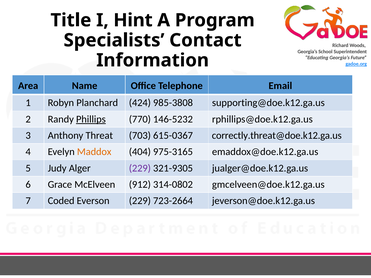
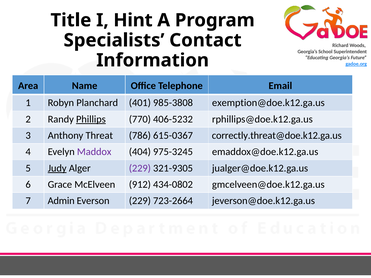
424: 424 -> 401 (140, 103)
supporting@doe.k12.ga.us: supporting@doe.k12.ga.us -> exemption@doe.k12.ga.us (268, 103)
146-5232: 146-5232 -> 406-5232 (173, 119)
703: 703 -> 786 (140, 136)
Maddox colour: orange -> purple (94, 152)
975-3165: 975-3165 -> 975-3245 (173, 152)
Judy underline: none -> present (57, 168)
314-0802: 314-0802 -> 434-0802 (173, 185)
Coded: Coded -> Admin (61, 201)
